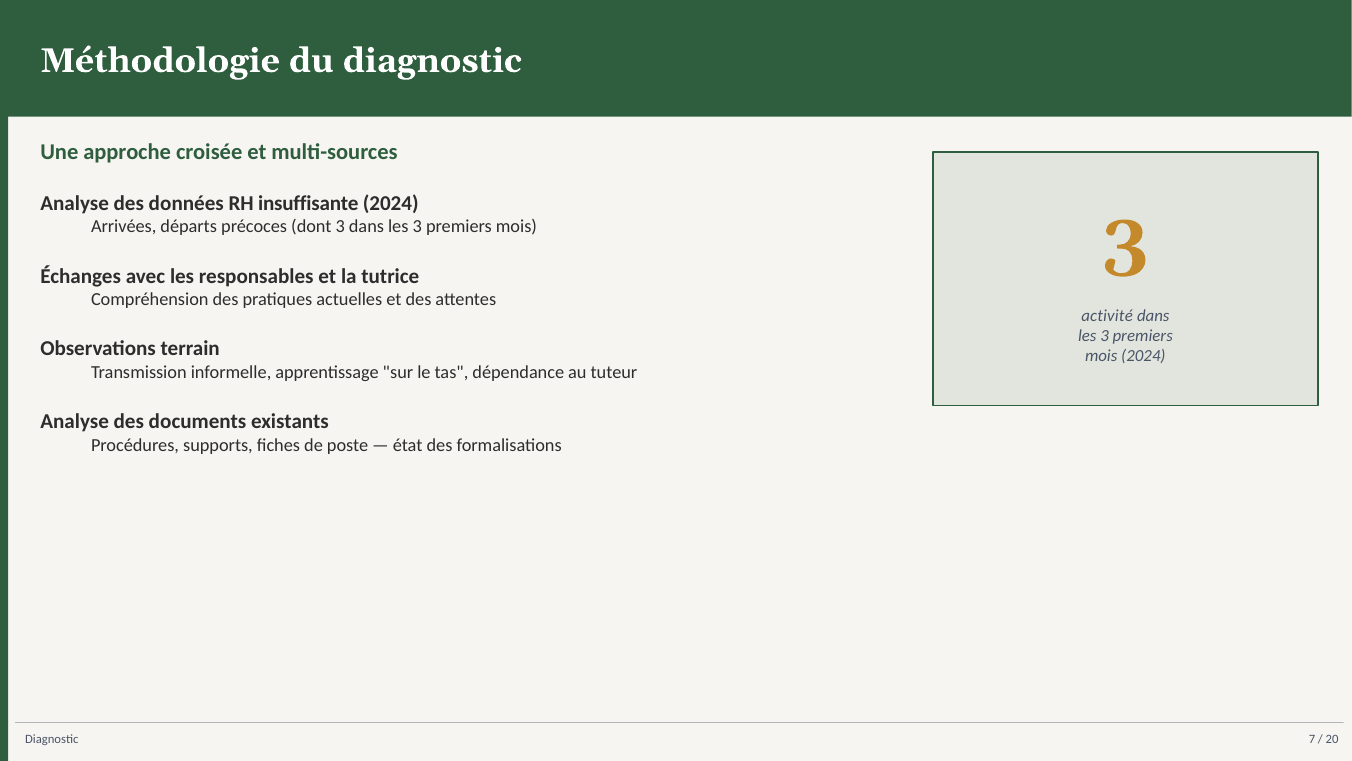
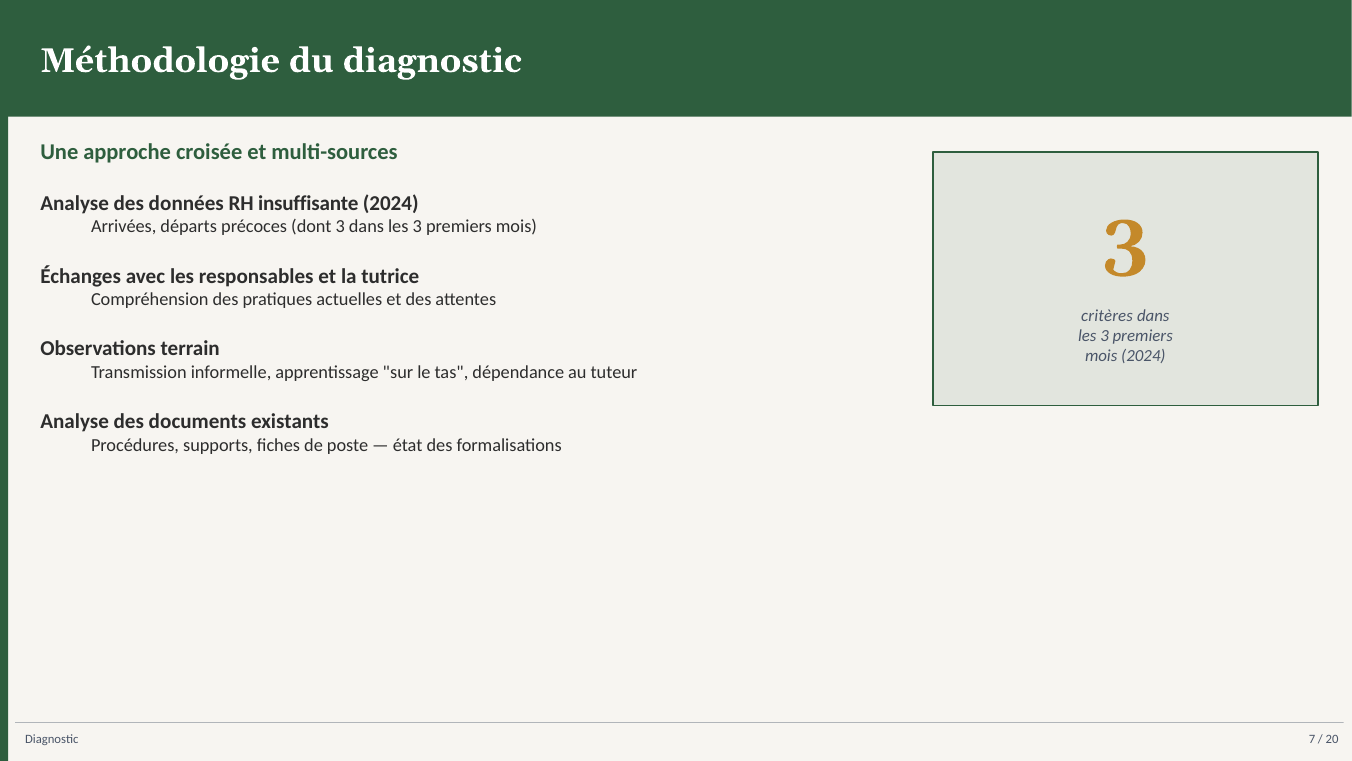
activité: activité -> critères (1107, 315)
